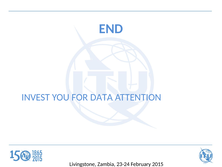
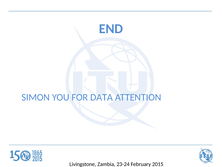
INVEST: INVEST -> SIMON (36, 97)
